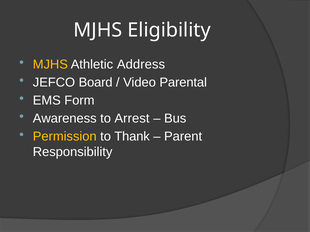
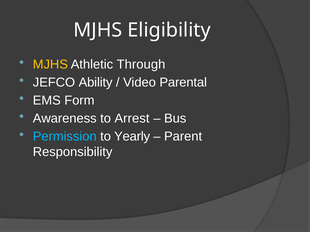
Address: Address -> Through (141, 64)
Board: Board -> Ability (96, 83)
Permission colour: yellow -> light blue (65, 137)
Thank: Thank -> Yearly (132, 137)
